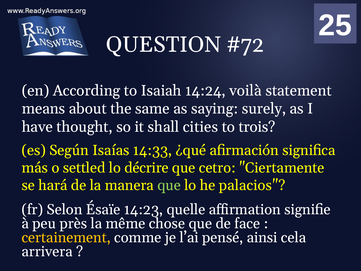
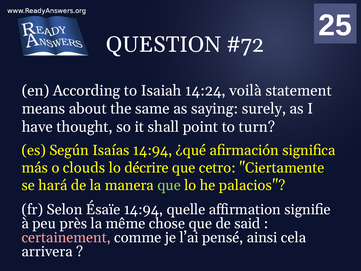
cities: cities -> point (200, 127)
trois: trois -> turn (257, 127)
Isaías 14:33: 14:33 -> 14:94 (153, 150)
settled: settled -> clouds (84, 168)
Ésaïe 14:23: 14:23 -> 14:94 (143, 209)
face: face -> said (247, 223)
certainement colour: yellow -> pink (66, 237)
